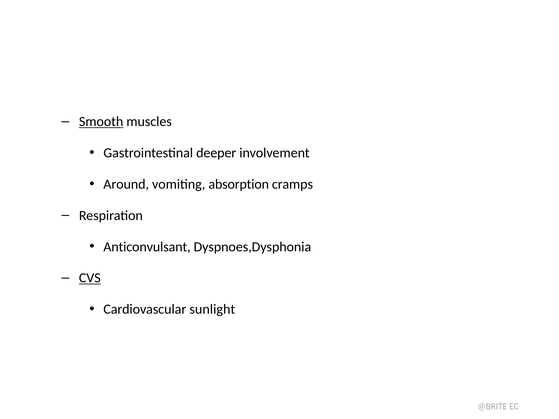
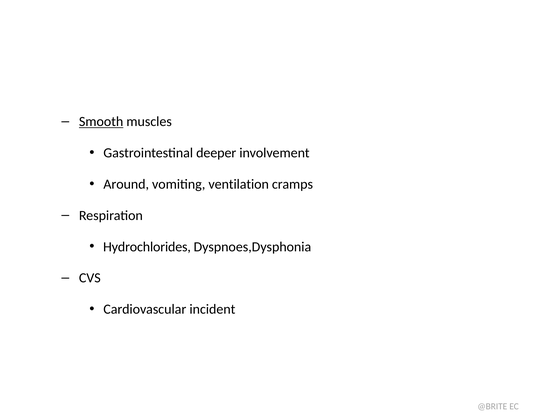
absorption: absorption -> ventilation (239, 184)
Anticonvulsant: Anticonvulsant -> Hydrochlorides (147, 247)
CVS underline: present -> none (90, 278)
sunlight: sunlight -> incident (212, 309)
